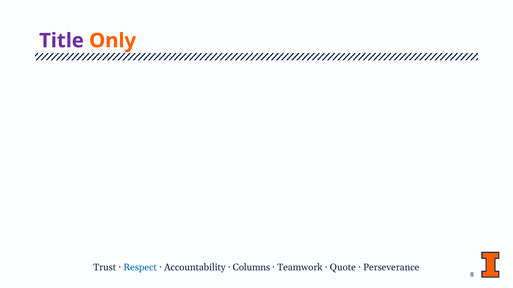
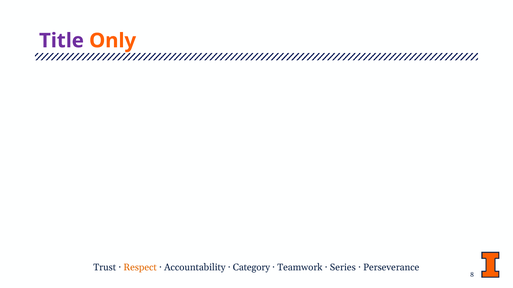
Respect colour: blue -> orange (140, 268)
Columns: Columns -> Category (251, 268)
Quote: Quote -> Series (343, 268)
